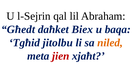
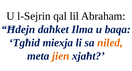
Għedt: Għedt -> Ħdejn (18, 29)
Biex: Biex -> Ilma (82, 29)
jitolbu: jitolbu -> miexja (58, 43)
jien colour: red -> orange (61, 56)
